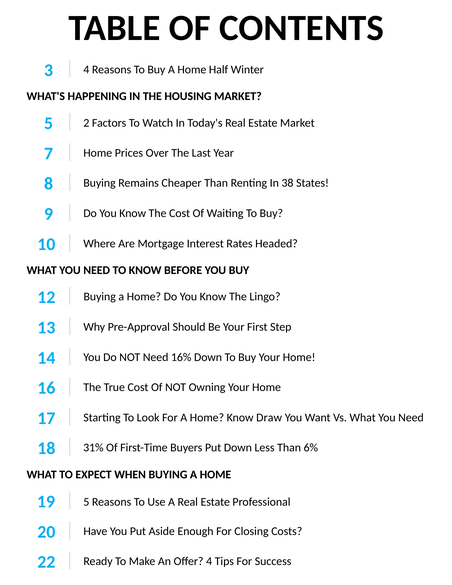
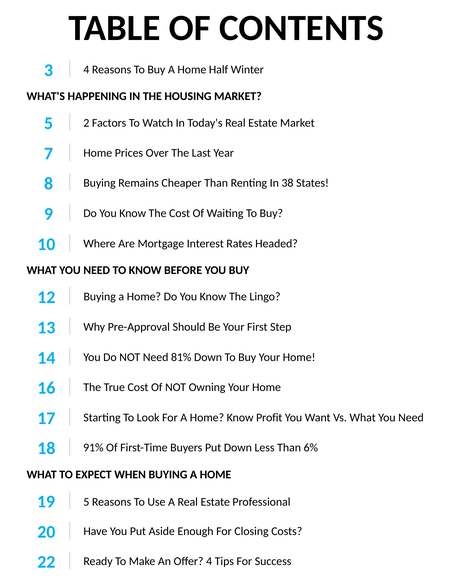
16%: 16% -> 81% (181, 357)
Draw: Draw -> Profit (269, 417)
31%: 31% -> 91% (93, 448)
